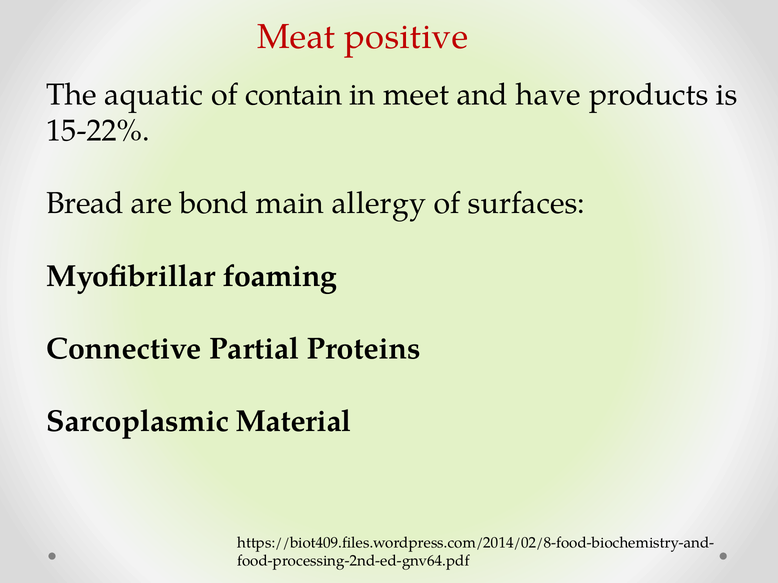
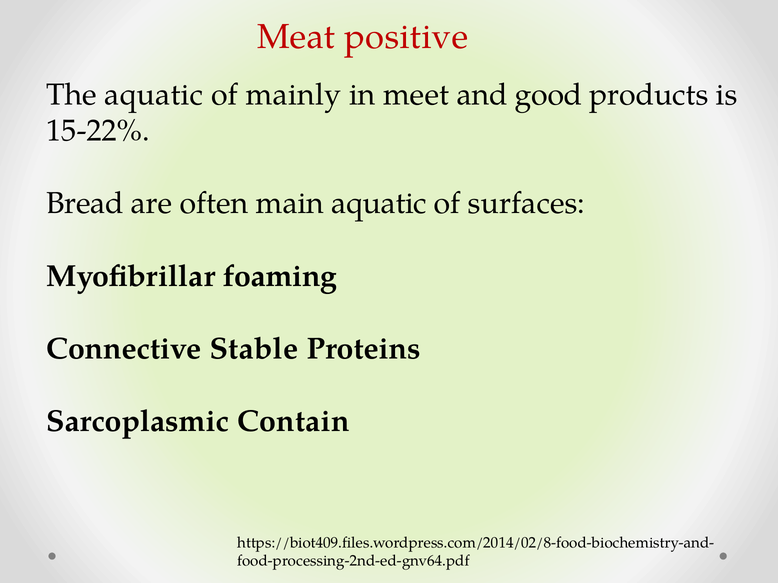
contain: contain -> mainly (293, 95)
have: have -> good (549, 95)
bond: bond -> often (214, 204)
main allergy: allergy -> aquatic (379, 204)
Partial: Partial -> Stable (254, 349)
Material: Material -> Contain (293, 422)
